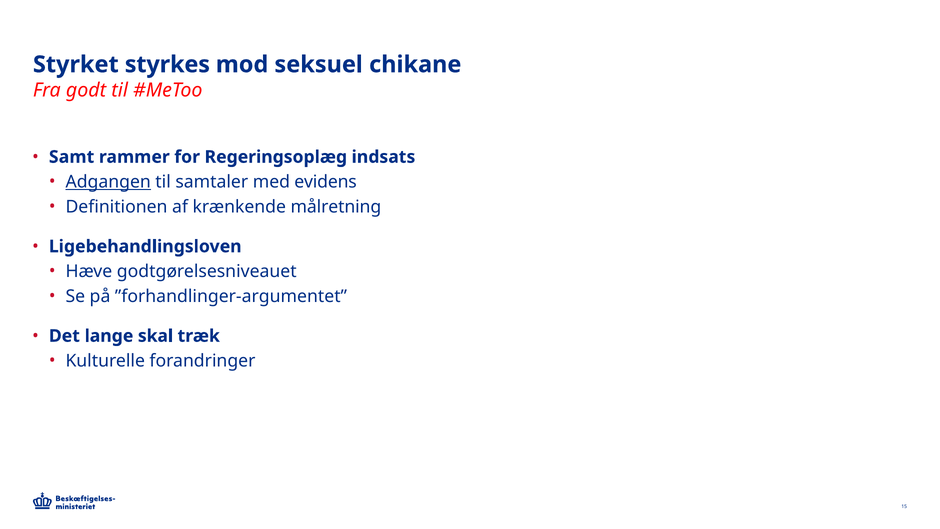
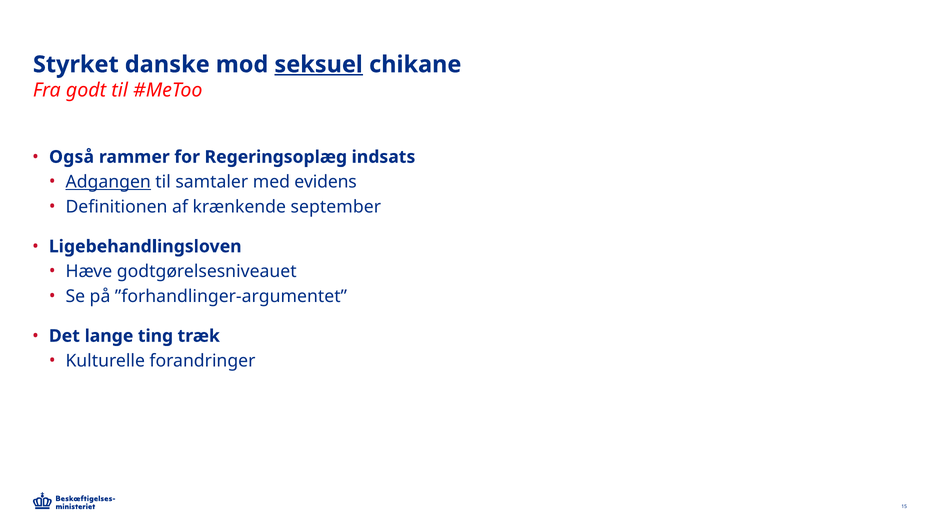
styrkes: styrkes -> danske (167, 64)
seksuel underline: none -> present (319, 64)
Samt: Samt -> Også (72, 157)
målretning: målretning -> september (336, 207)
skal: skal -> ting (155, 336)
